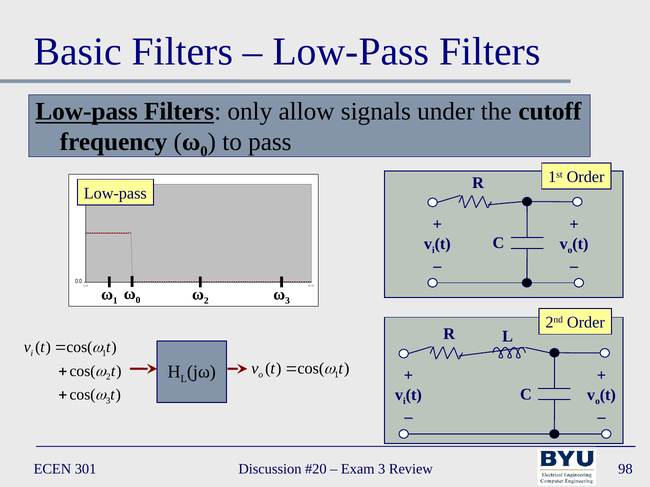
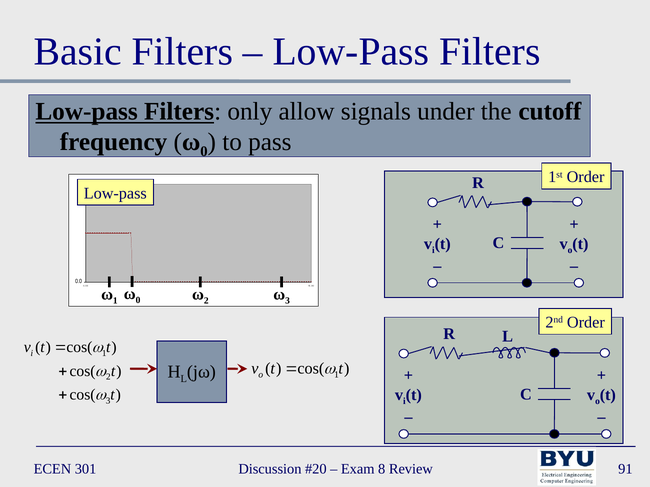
Exam 3: 3 -> 8 (382, 470)
98: 98 -> 91 (625, 470)
